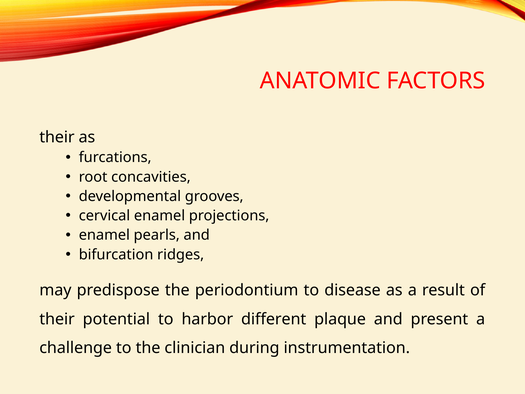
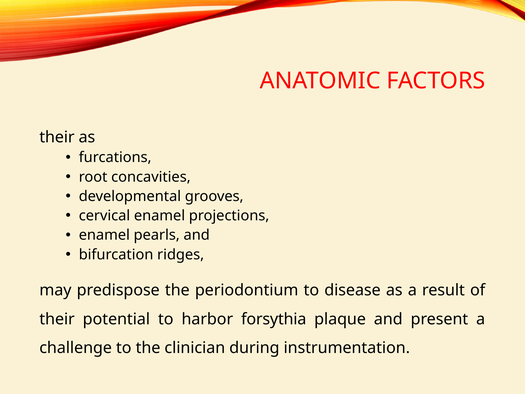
different: different -> forsythia (274, 319)
